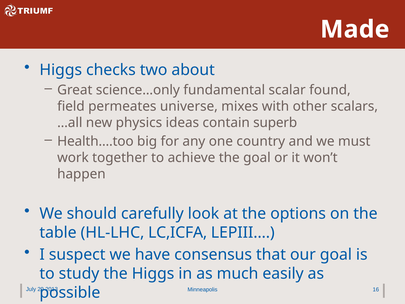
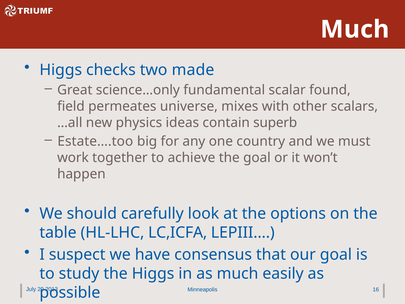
Made: Made -> Much (355, 29)
about: about -> made (193, 70)
Health….too: Health….too -> Estate….too (95, 141)
